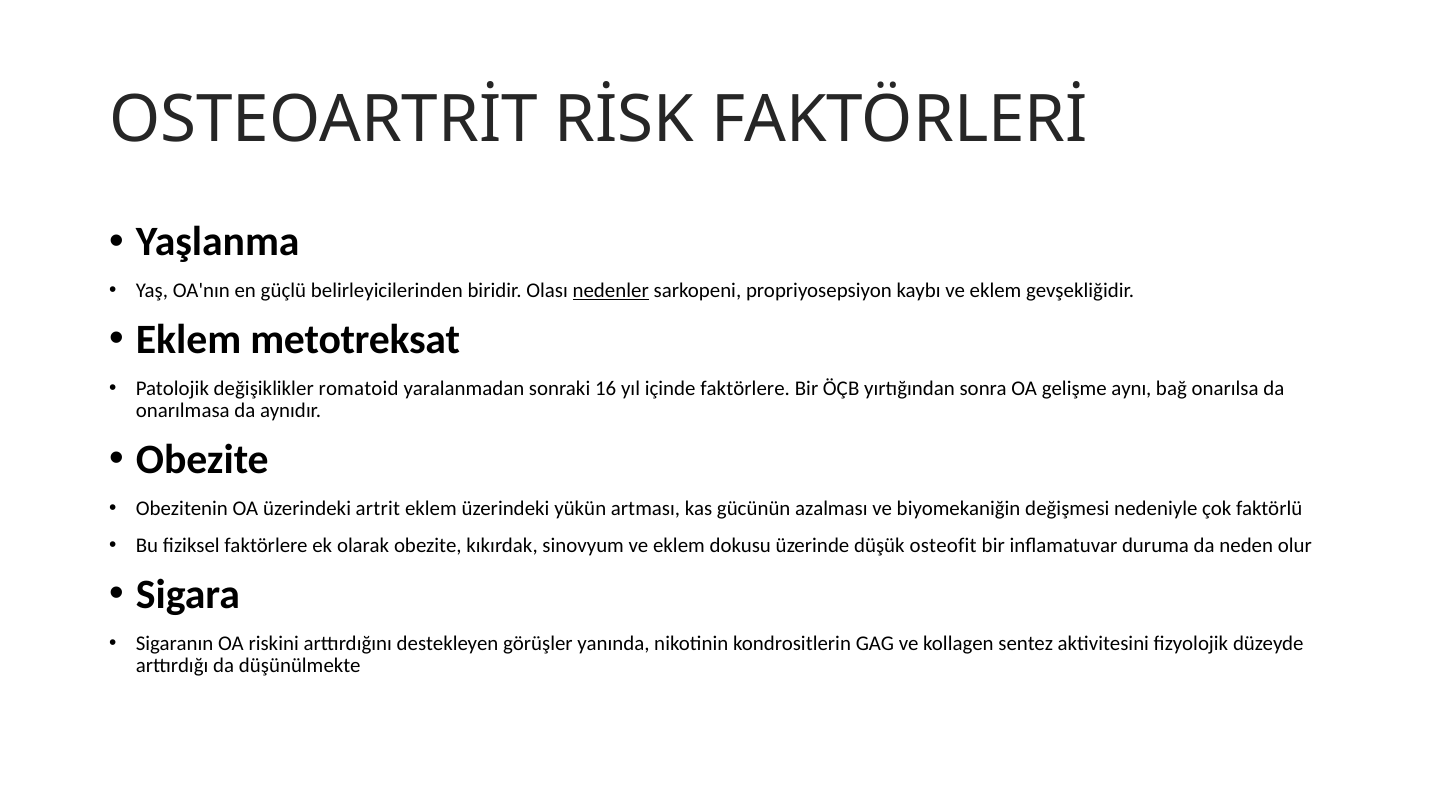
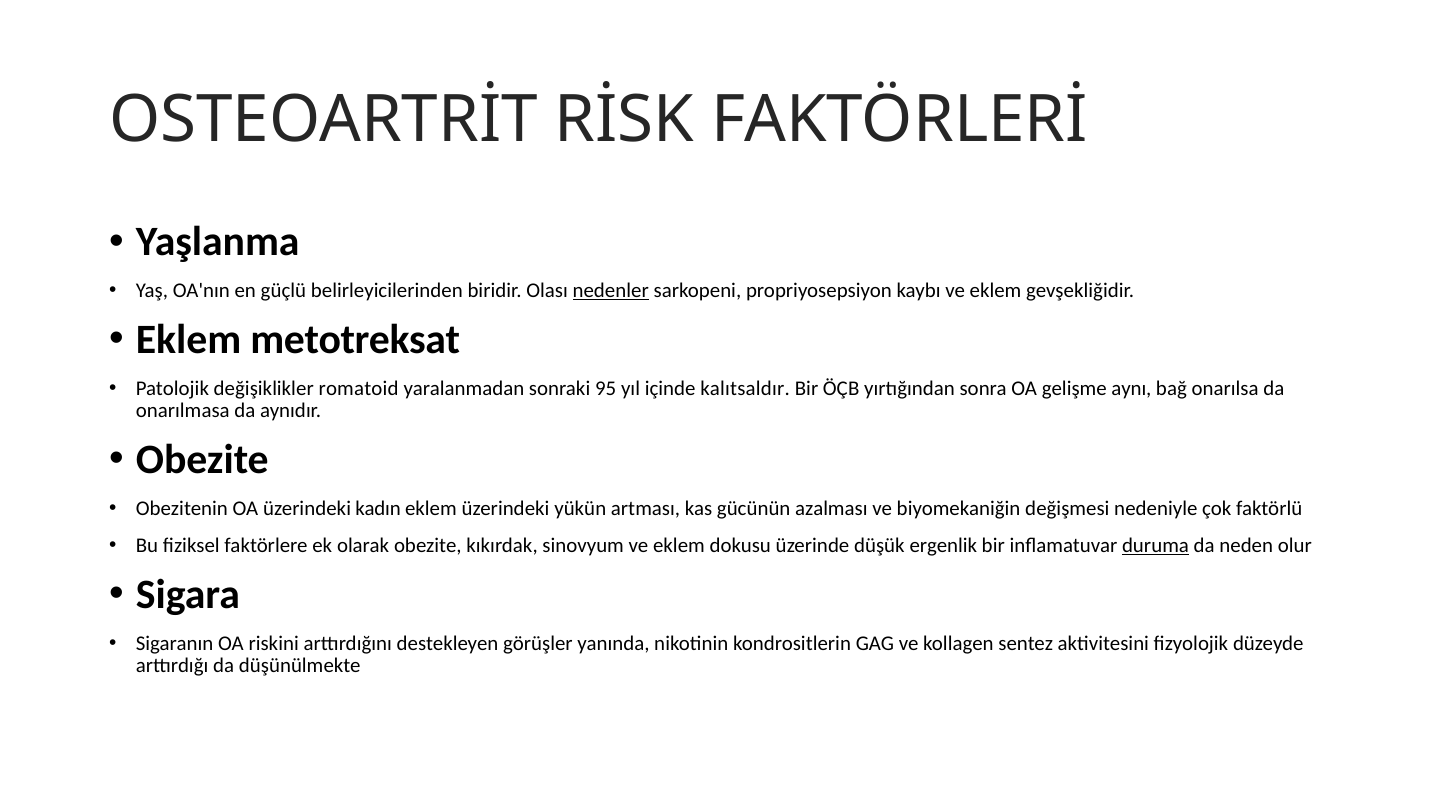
16: 16 -> 95 (606, 388)
içinde faktörlere: faktörlere -> kalıtsaldır (745, 388)
artrit: artrit -> kadın (378, 508)
osteofit: osteofit -> ergenlik (943, 546)
duruma underline: none -> present (1155, 546)
